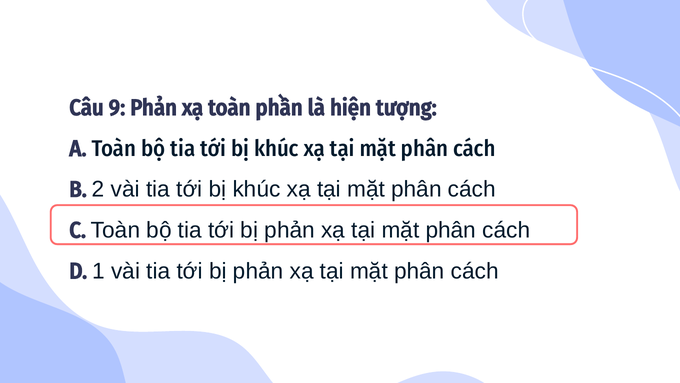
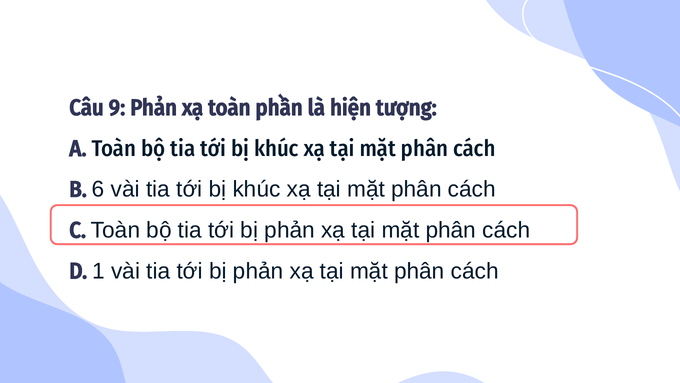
2: 2 -> 6 (98, 189)
